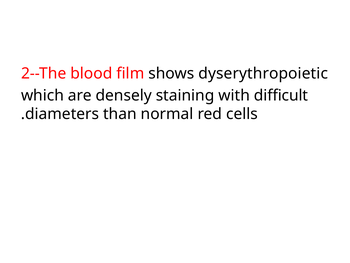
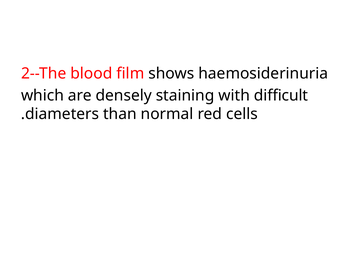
dyserythropoietic: dyserythropoietic -> haemosiderinuria (263, 73)
